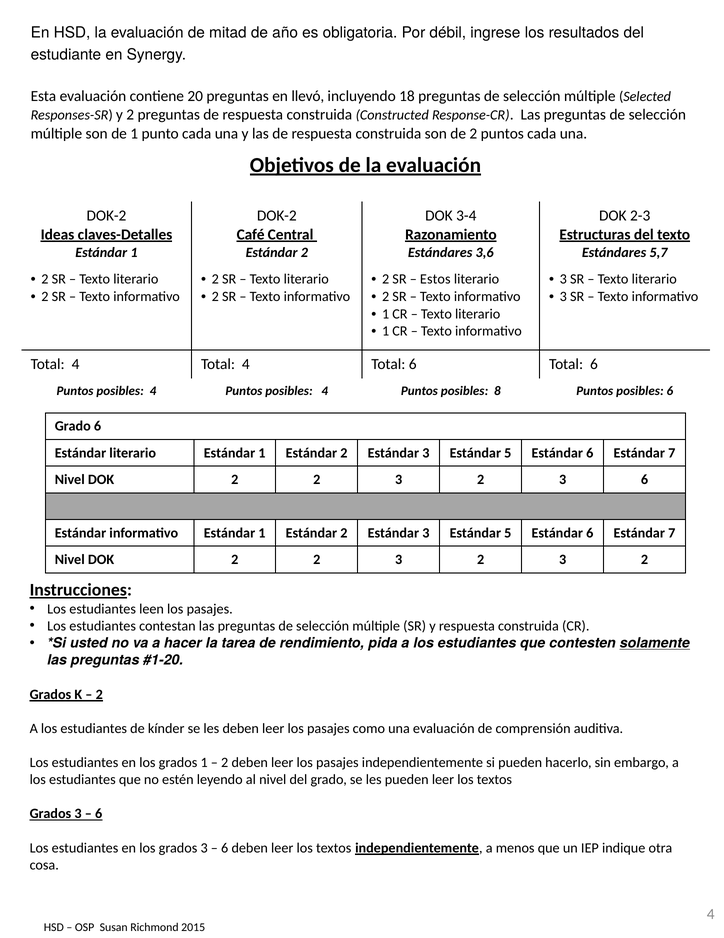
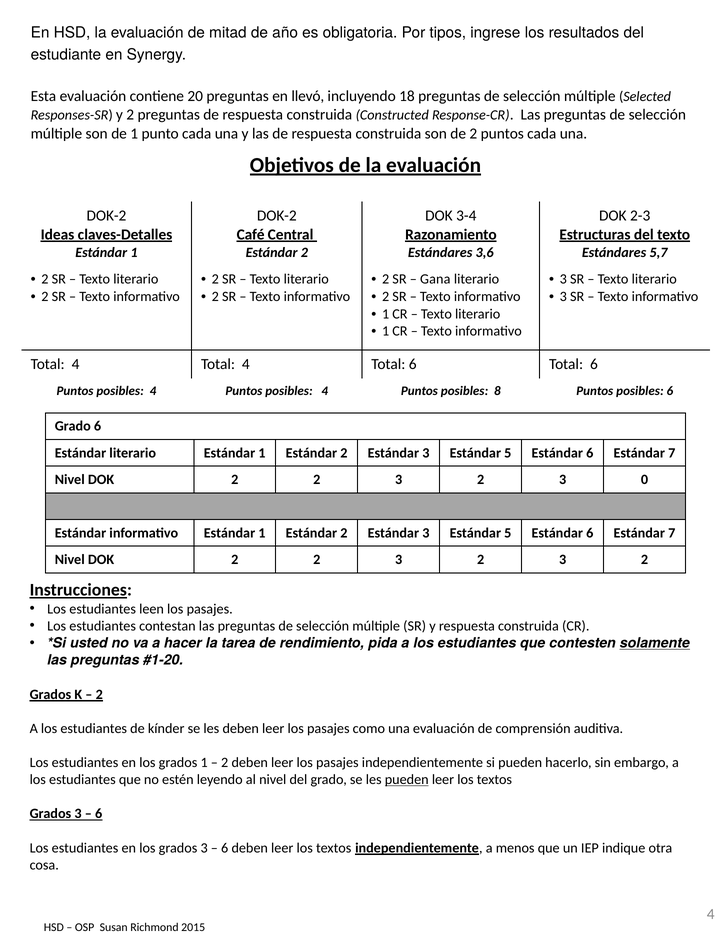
débil: débil -> tipos (448, 33)
Estos: Estos -> Gana (435, 279)
3 6: 6 -> 0 (645, 479)
pueden underline: none -> present (407, 779)
